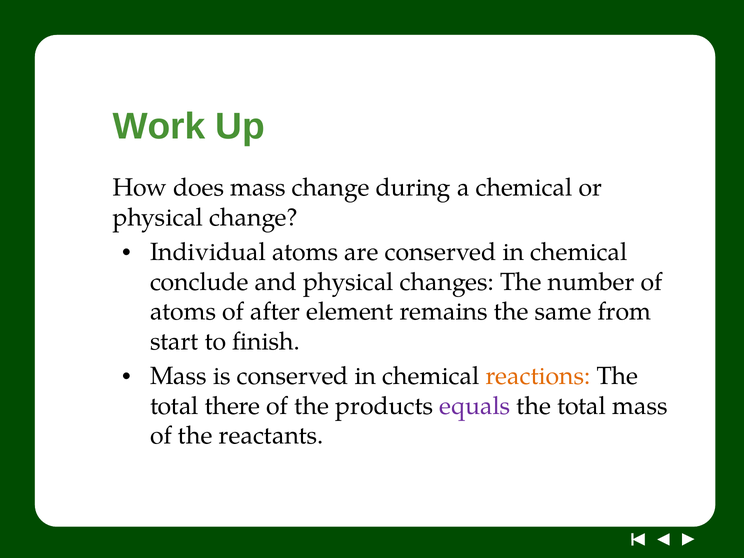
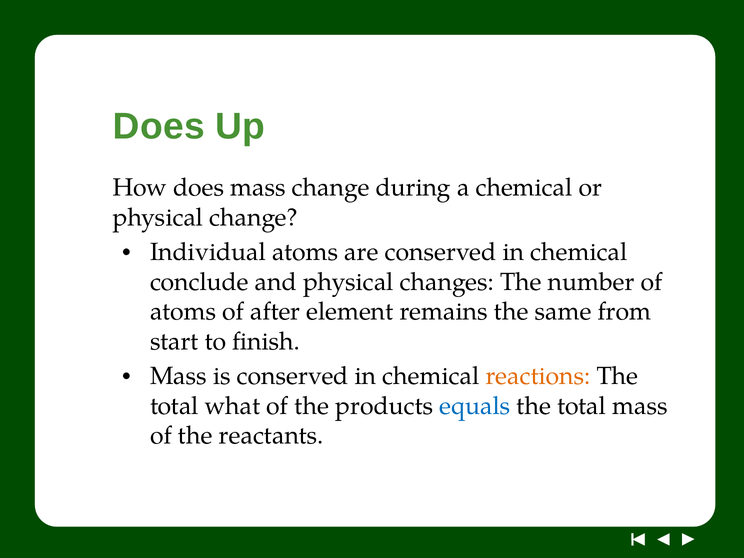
Work: Work -> Does (159, 127)
there: there -> what (233, 406)
equals colour: purple -> blue (475, 406)
